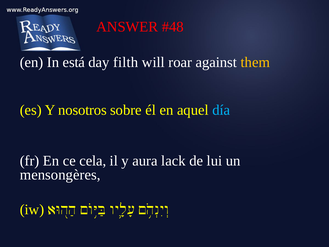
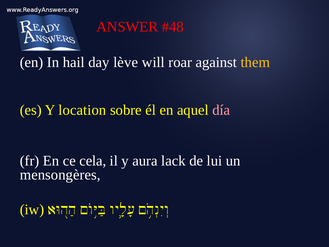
está: está -> hail (74, 62)
filth: filth -> lève (126, 62)
nosotros: nosotros -> location (82, 110)
día colour: light blue -> pink (221, 110)
